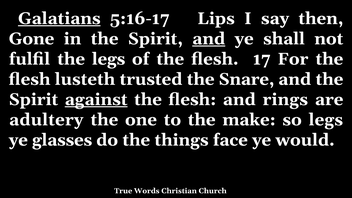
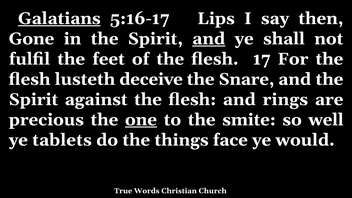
the legs: legs -> feet (109, 59)
trusted: trusted -> deceive (151, 79)
against underline: present -> none (96, 100)
adultery: adultery -> precious (46, 120)
one underline: none -> present (141, 120)
make: make -> smite (249, 120)
so legs: legs -> well (326, 120)
glasses: glasses -> tablets (62, 140)
